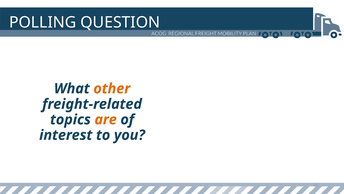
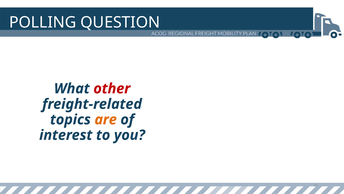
other colour: orange -> red (112, 88)
